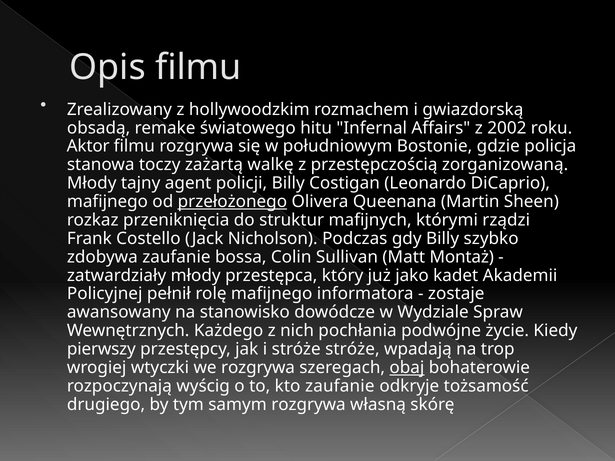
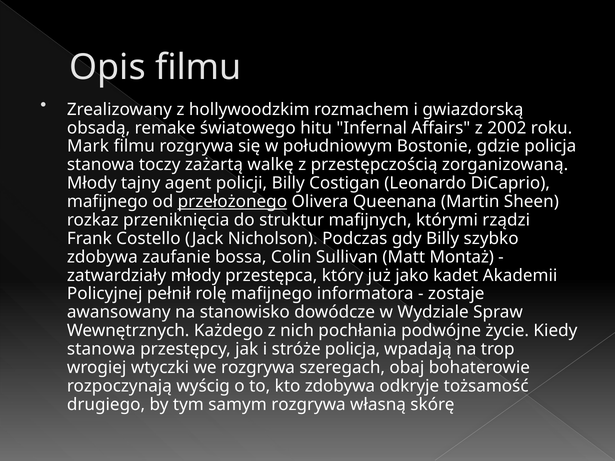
Aktor: Aktor -> Mark (88, 146)
pierwszy: pierwszy -> stanowa (101, 349)
stróże stróże: stróże -> policja (353, 349)
obaj underline: present -> none (407, 368)
kto zaufanie: zaufanie -> zdobywa (340, 386)
